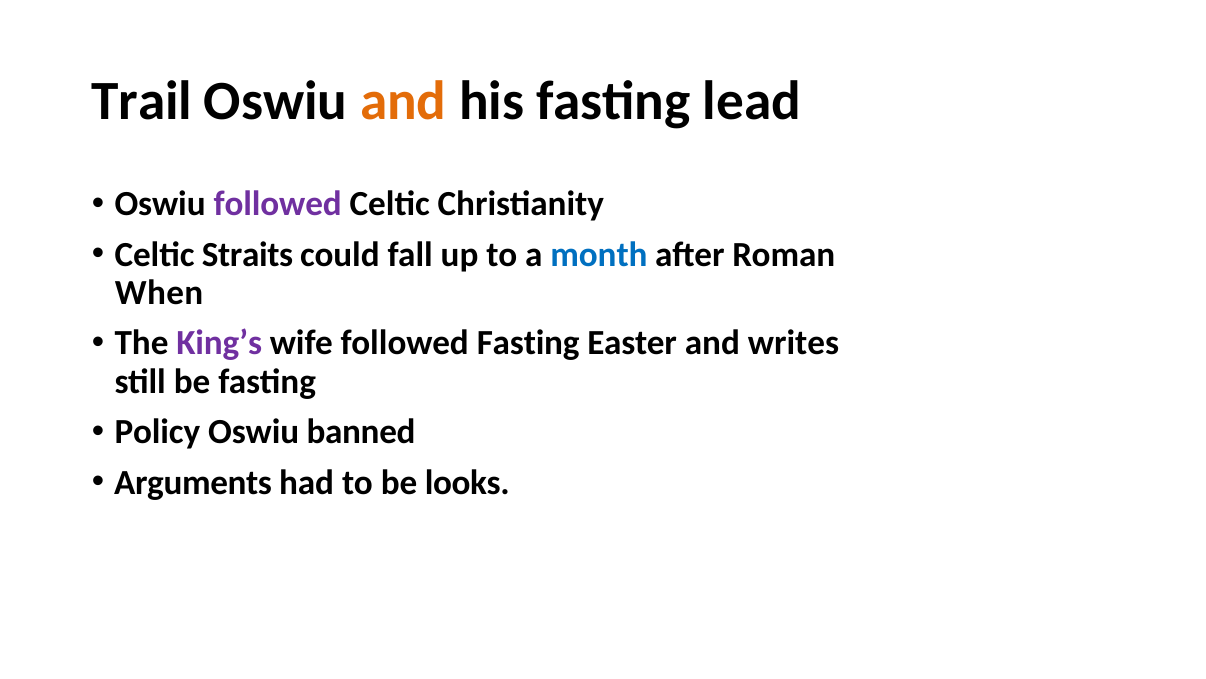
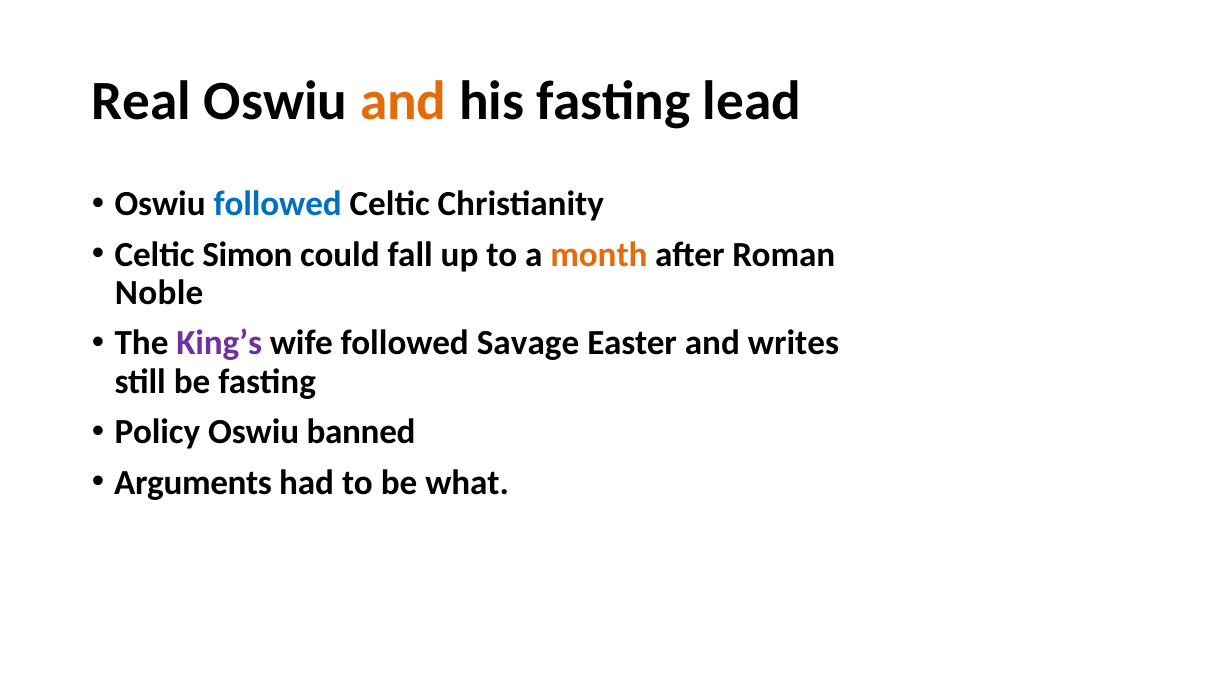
Trail: Trail -> Real (142, 101)
followed colour: purple -> blue (278, 204)
Straits: Straits -> Simon (247, 254)
month colour: blue -> orange (599, 254)
When: When -> Noble (159, 292)
followed Fasting: Fasting -> Savage (528, 343)
looks: looks -> what (467, 482)
